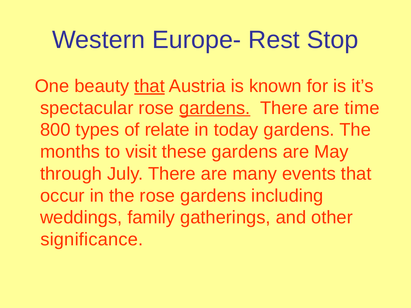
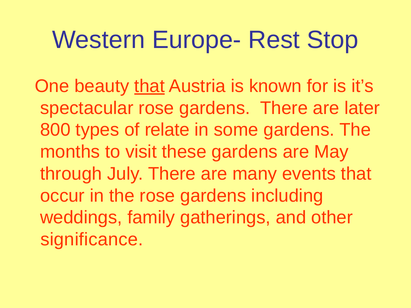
gardens underline: present -> none (215, 108)
time: time -> later (362, 108)
today: today -> some (236, 130)
